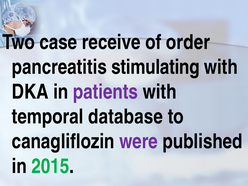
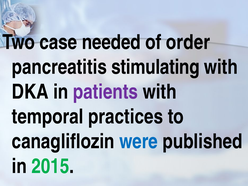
receive: receive -> needed (111, 42)
database: database -> practices (126, 117)
were colour: purple -> blue (139, 141)
